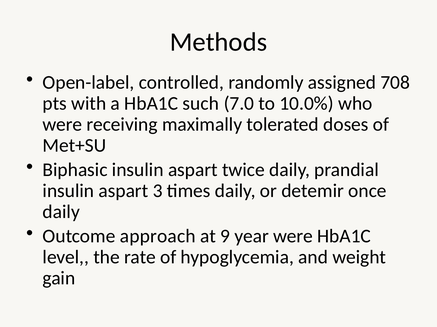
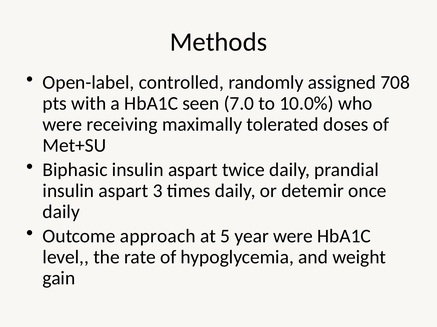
such: such -> seen (201, 104)
9: 9 -> 5 (225, 237)
